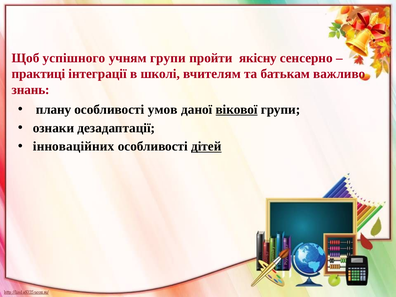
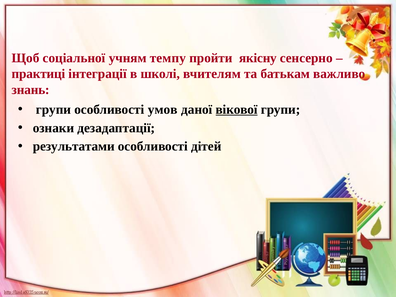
успішного: успішного -> соціальної (74, 58)
учням групи: групи -> темпу (168, 58)
плану: плану -> групи (53, 109)
інноваційних: інноваційних -> результатами (74, 146)
дітей underline: present -> none (206, 146)
